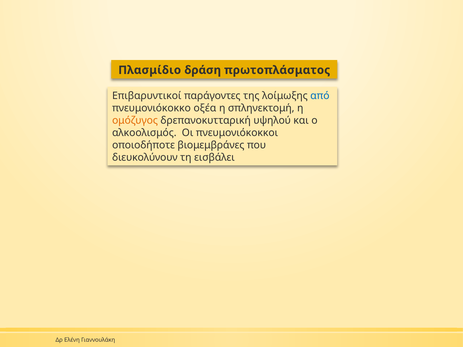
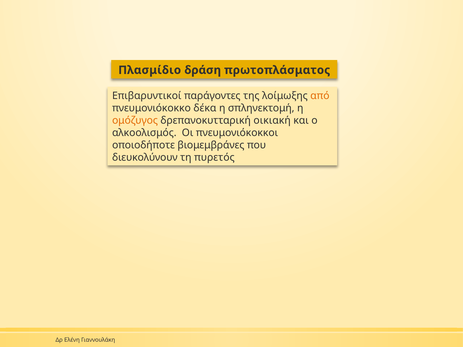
από colour: blue -> orange (320, 96)
οξέα: οξέα -> δέκα (205, 108)
υψηλού: υψηλού -> οικιακή (272, 121)
εισβάλει: εισβάλει -> πυρετός (214, 158)
